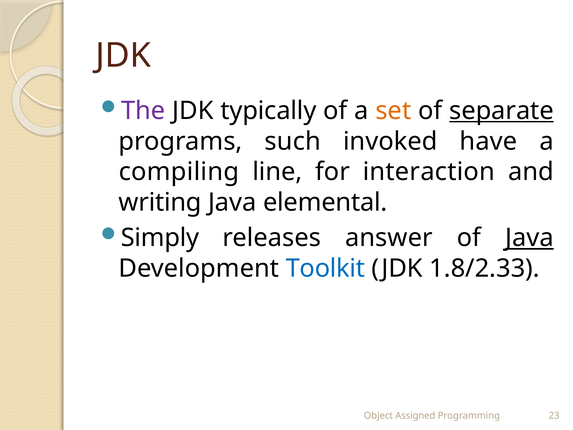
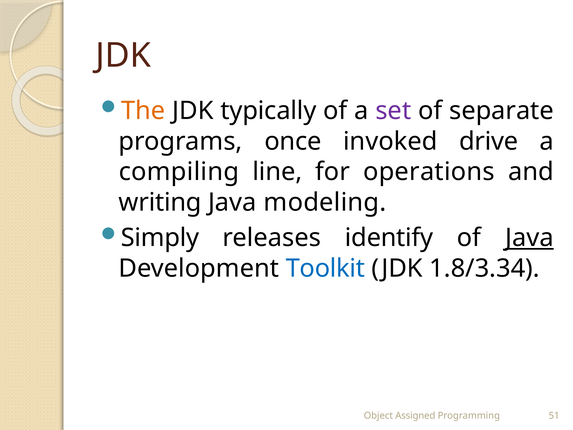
The colour: purple -> orange (143, 111)
set colour: orange -> purple (393, 111)
separate underline: present -> none (502, 111)
such: such -> once (293, 141)
have: have -> drive (489, 141)
interaction: interaction -> operations (429, 172)
elemental: elemental -> modeling (325, 202)
answer: answer -> identify (389, 238)
1.8/2.33: 1.8/2.33 -> 1.8/3.34 (485, 268)
23: 23 -> 51 (554, 416)
